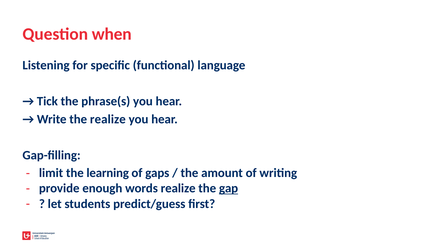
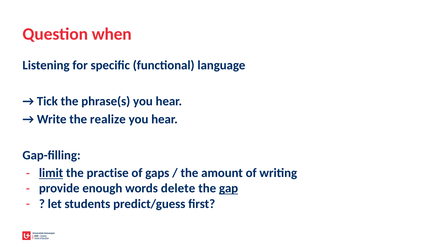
limit underline: none -> present (51, 173)
learning: learning -> practise (108, 173)
words realize: realize -> delete (178, 188)
